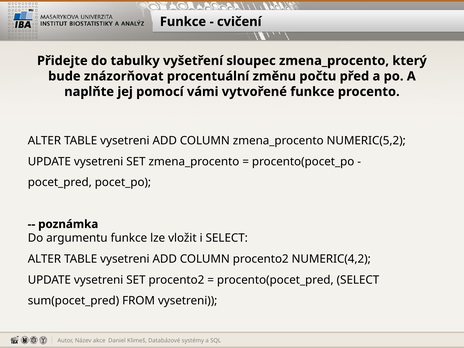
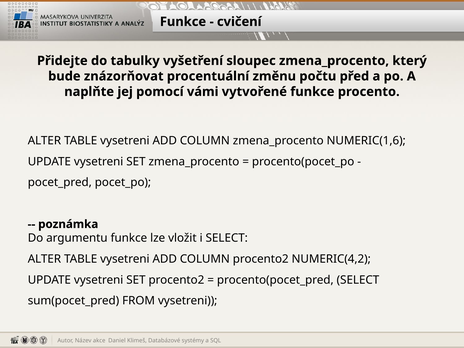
NUMERIC(5,2: NUMERIC(5,2 -> NUMERIC(1,6 (366, 141)
